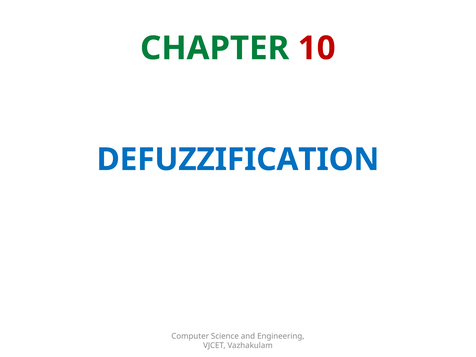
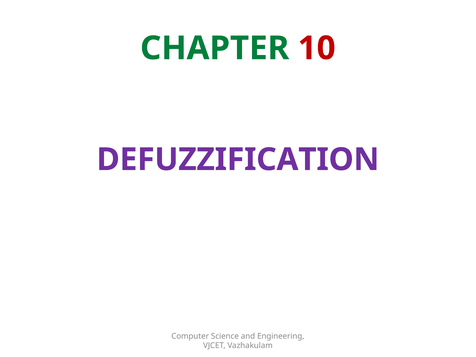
DEFUZZIFICATION colour: blue -> purple (238, 160)
